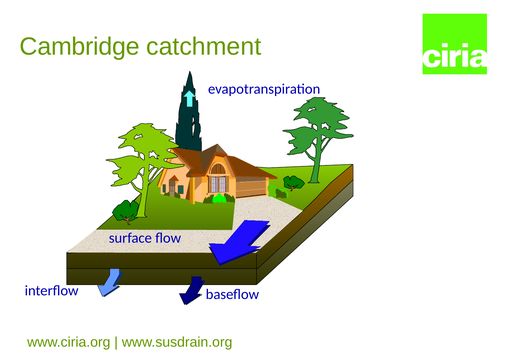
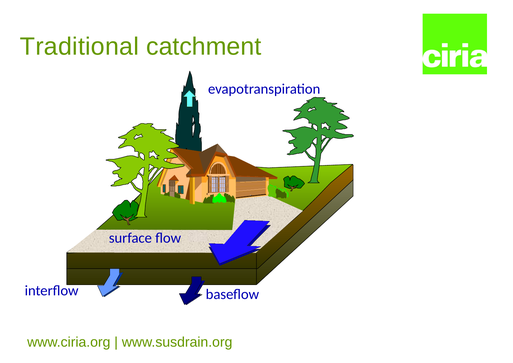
Cambridge: Cambridge -> Traditional (79, 47)
